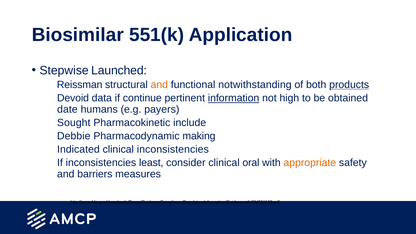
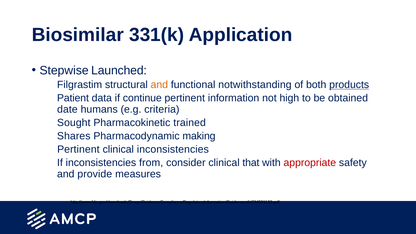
551(k: 551(k -> 331(k (157, 35)
Reissman: Reissman -> Filgrastim (80, 85)
Devoid: Devoid -> Patient (73, 98)
information underline: present -> none (234, 98)
payers: payers -> criteria (162, 109)
include: include -> trained (190, 123)
Debbie: Debbie -> Shares (74, 136)
Indicated: Indicated -> Pertinent (78, 149)
least: least -> from (151, 163)
oral: oral -> that (251, 163)
appropriate colour: orange -> red (310, 163)
barriers: barriers -> provide (95, 174)
